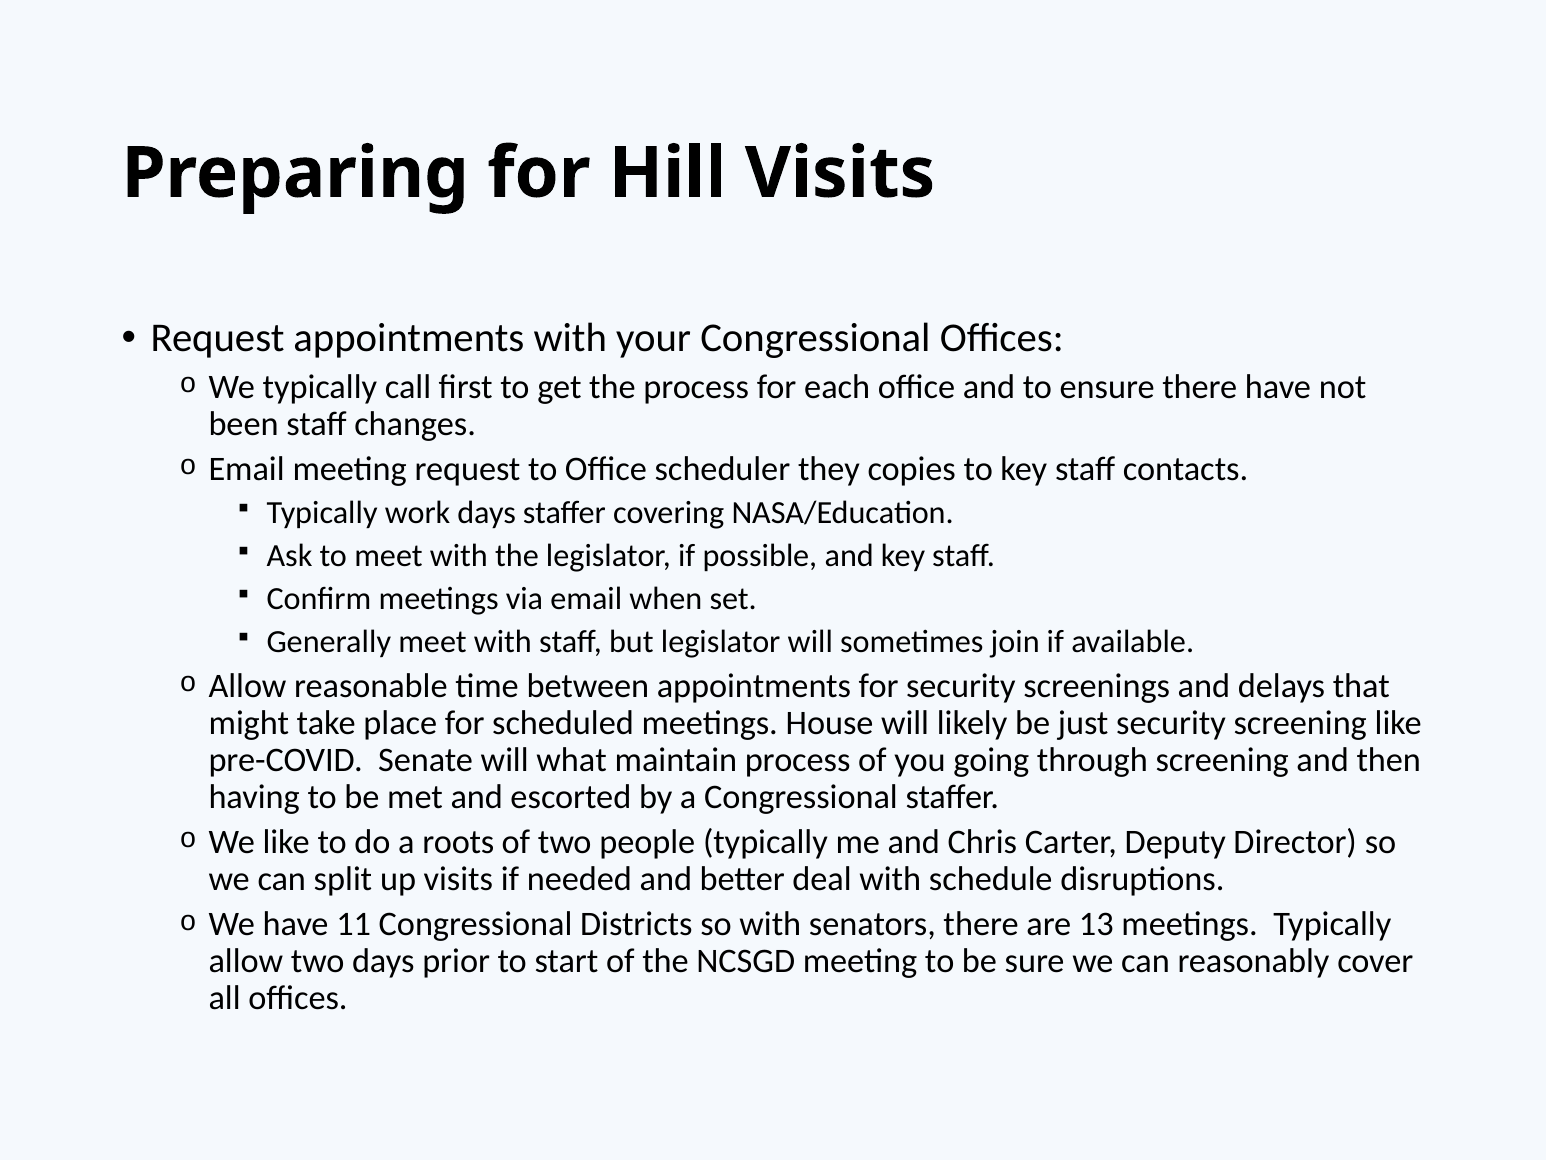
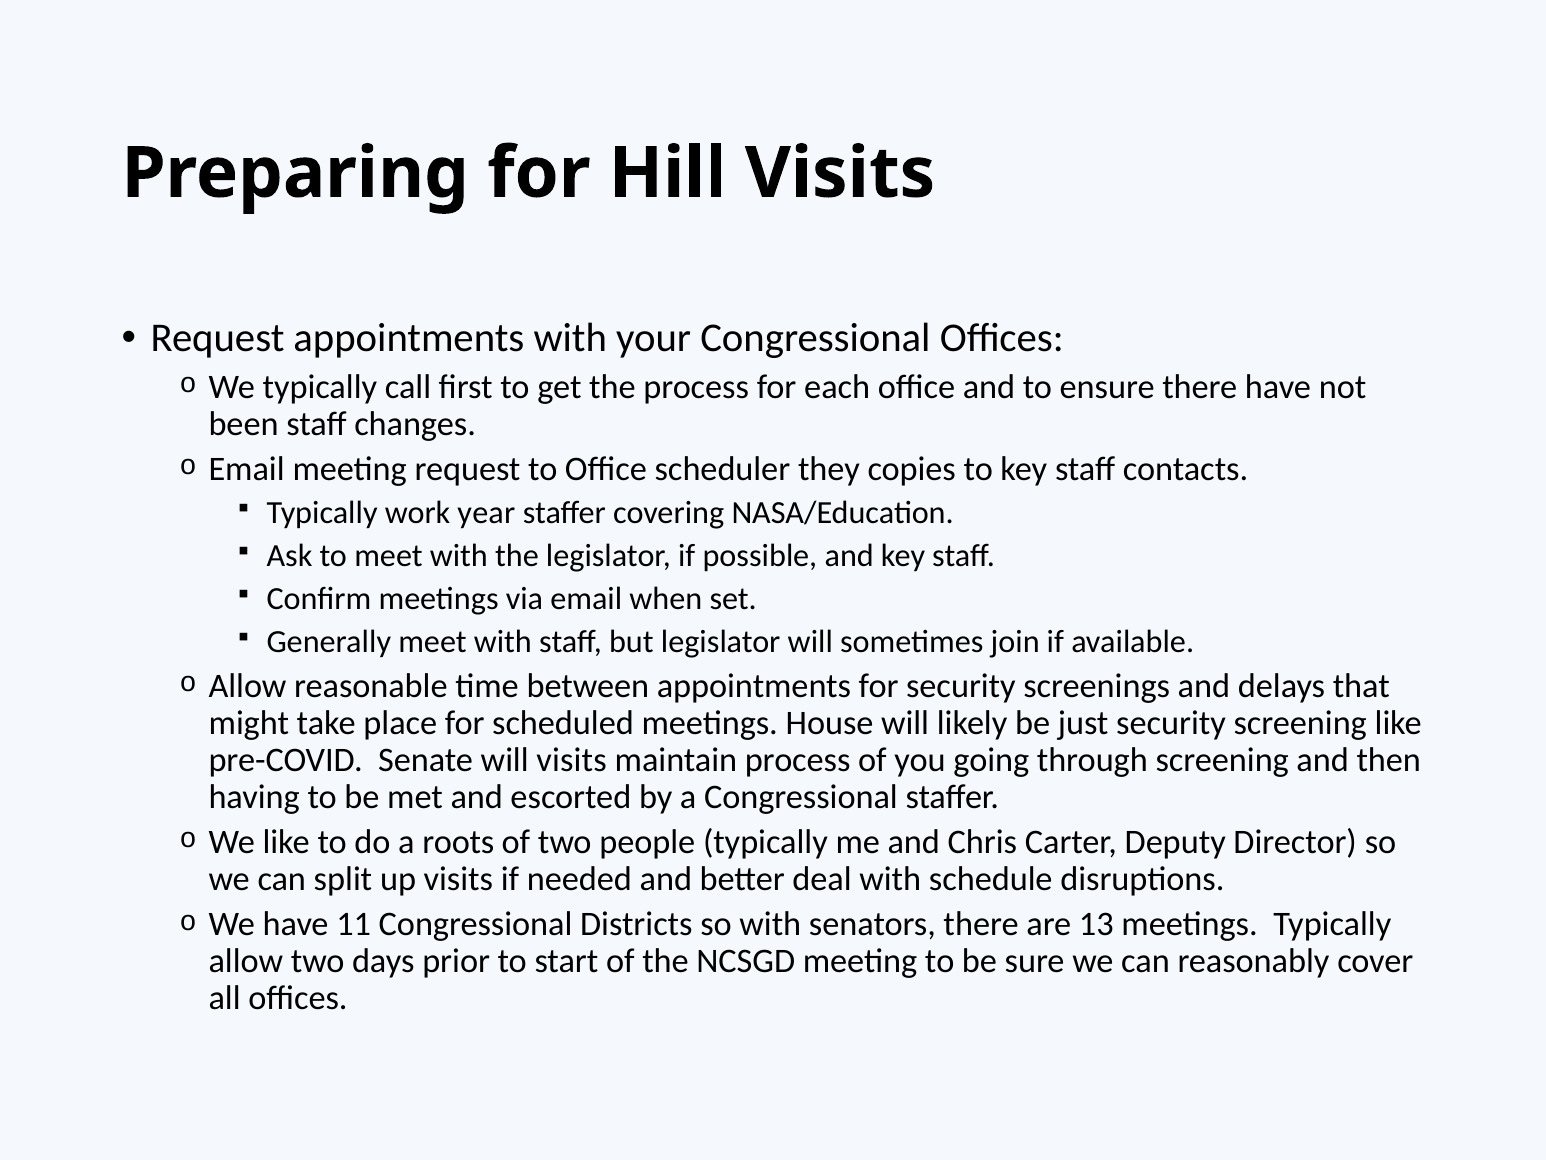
work days: days -> year (486, 513)
will what: what -> visits (572, 760)
